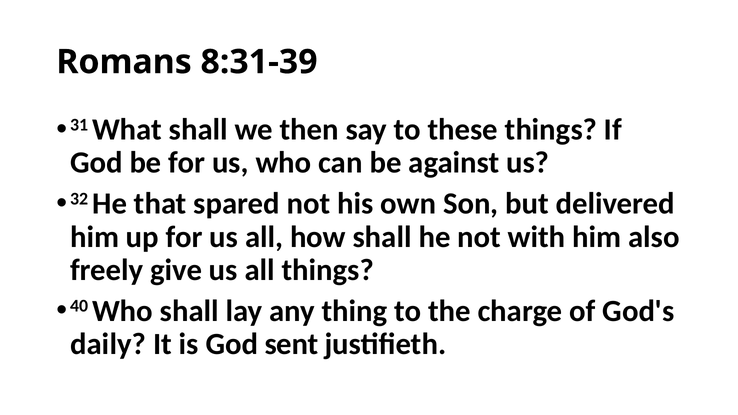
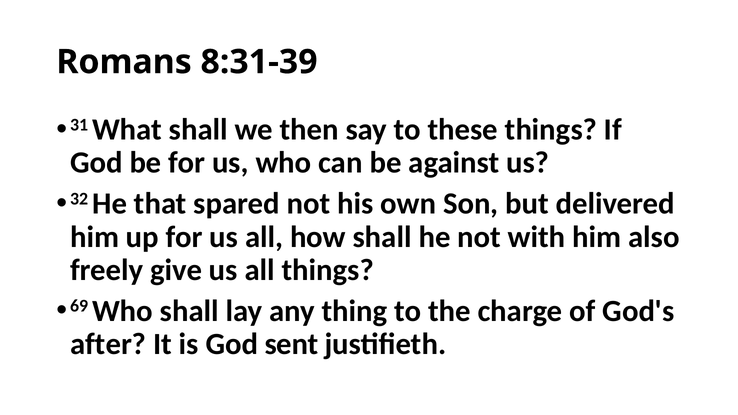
40: 40 -> 69 (79, 306)
daily: daily -> after (108, 344)
